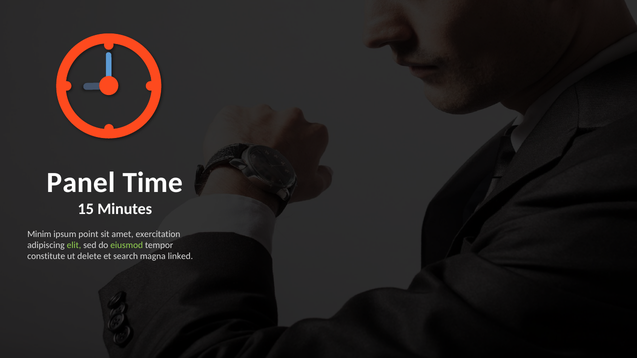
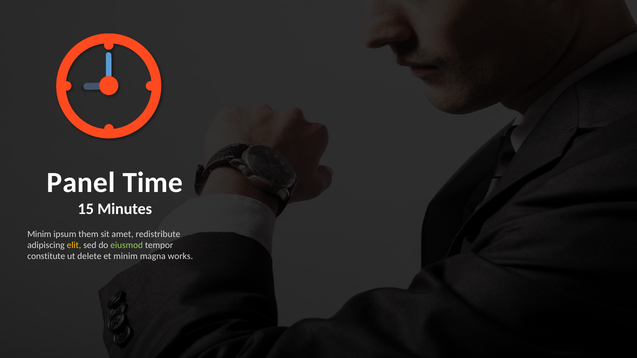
point: point -> them (88, 234)
exercitation: exercitation -> redistribute (158, 234)
elit colour: light green -> yellow (74, 245)
et search: search -> minim (126, 257)
linked: linked -> works (180, 257)
